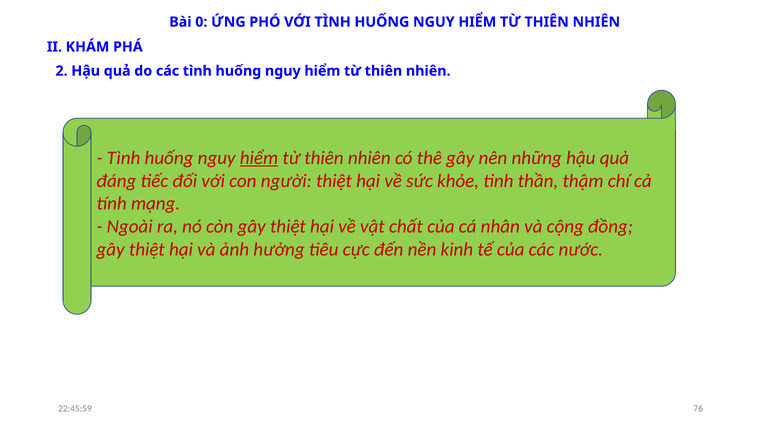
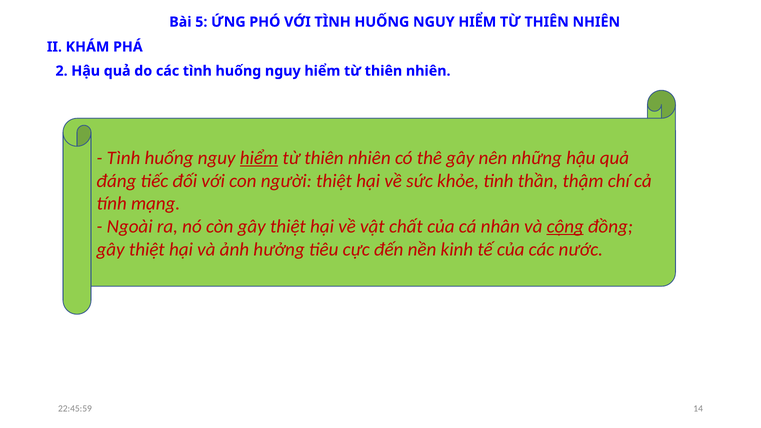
0: 0 -> 5 (201, 22)
cộng underline: none -> present (565, 226)
76: 76 -> 14 (698, 409)
